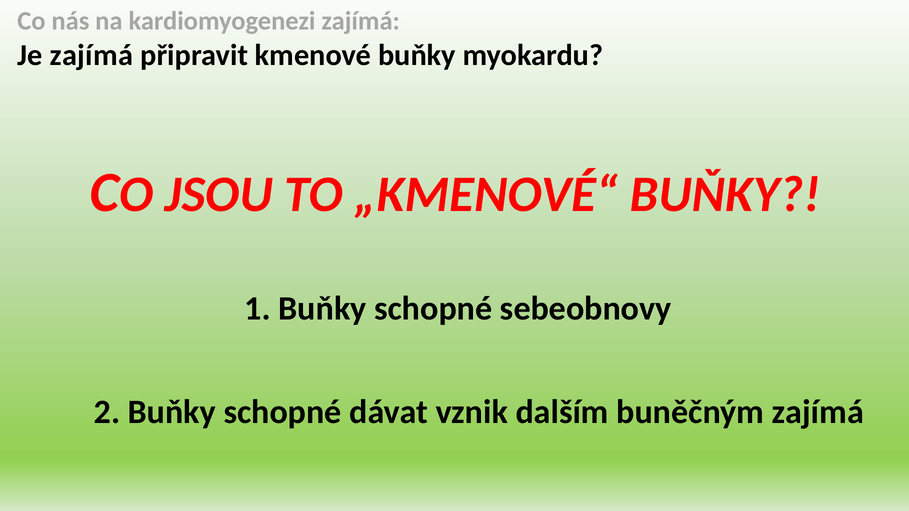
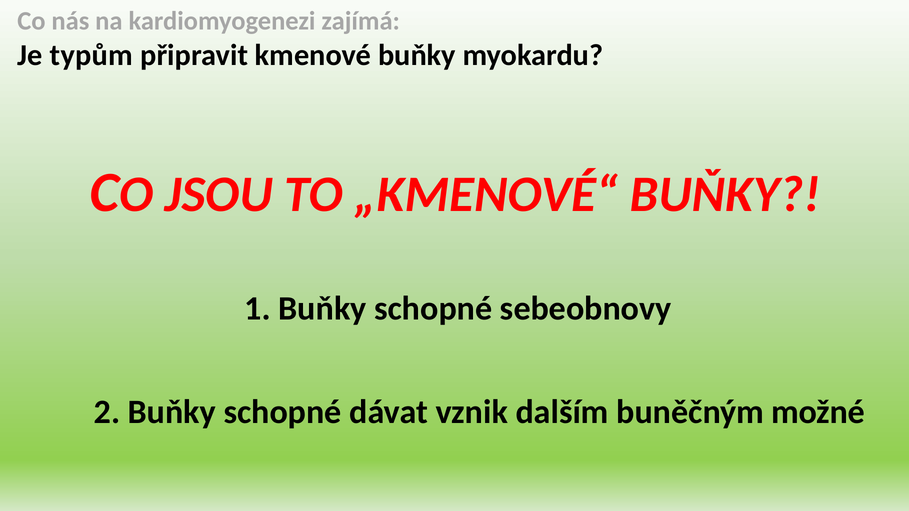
Je zajímá: zajímá -> typům (91, 55)
buněčným zajímá: zajímá -> možné (818, 412)
